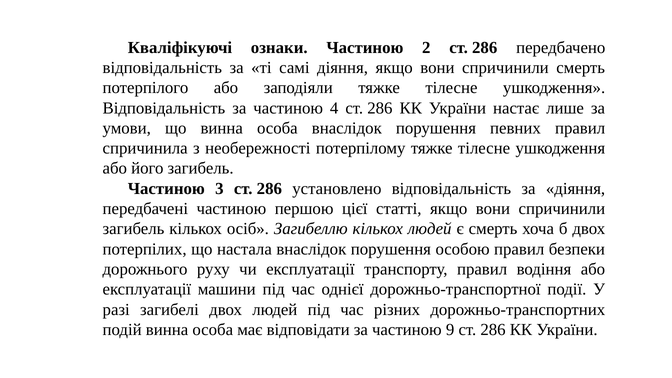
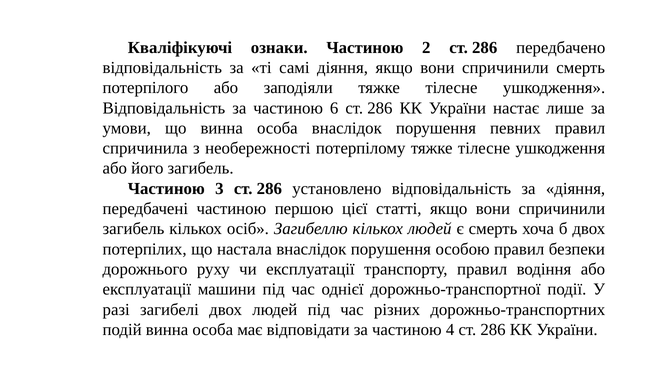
4: 4 -> 6 (334, 108)
9: 9 -> 4 (450, 330)
